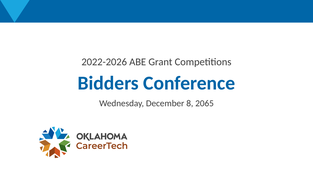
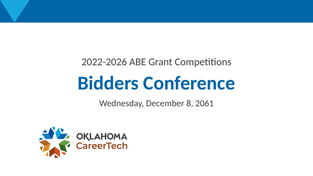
2065: 2065 -> 2061 (205, 104)
